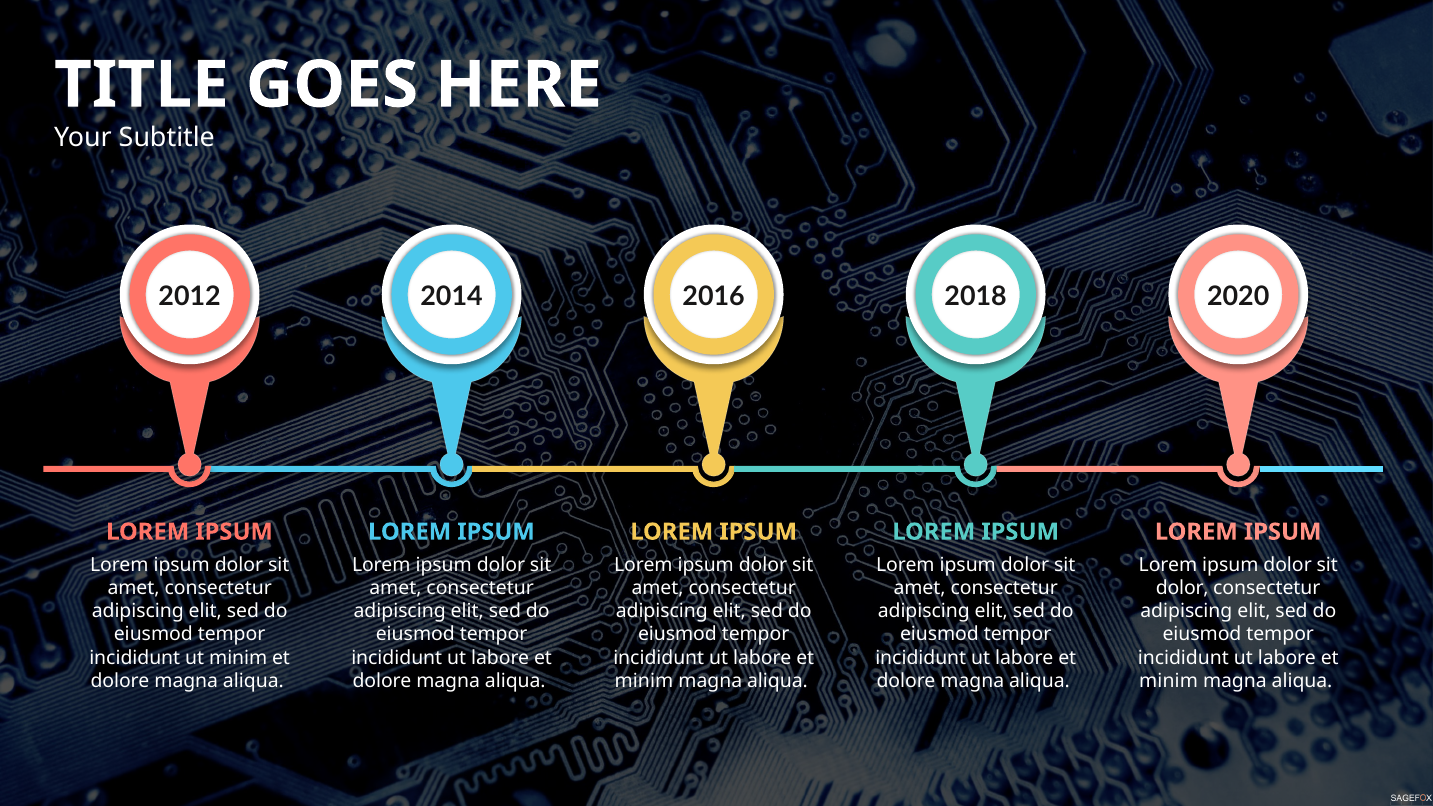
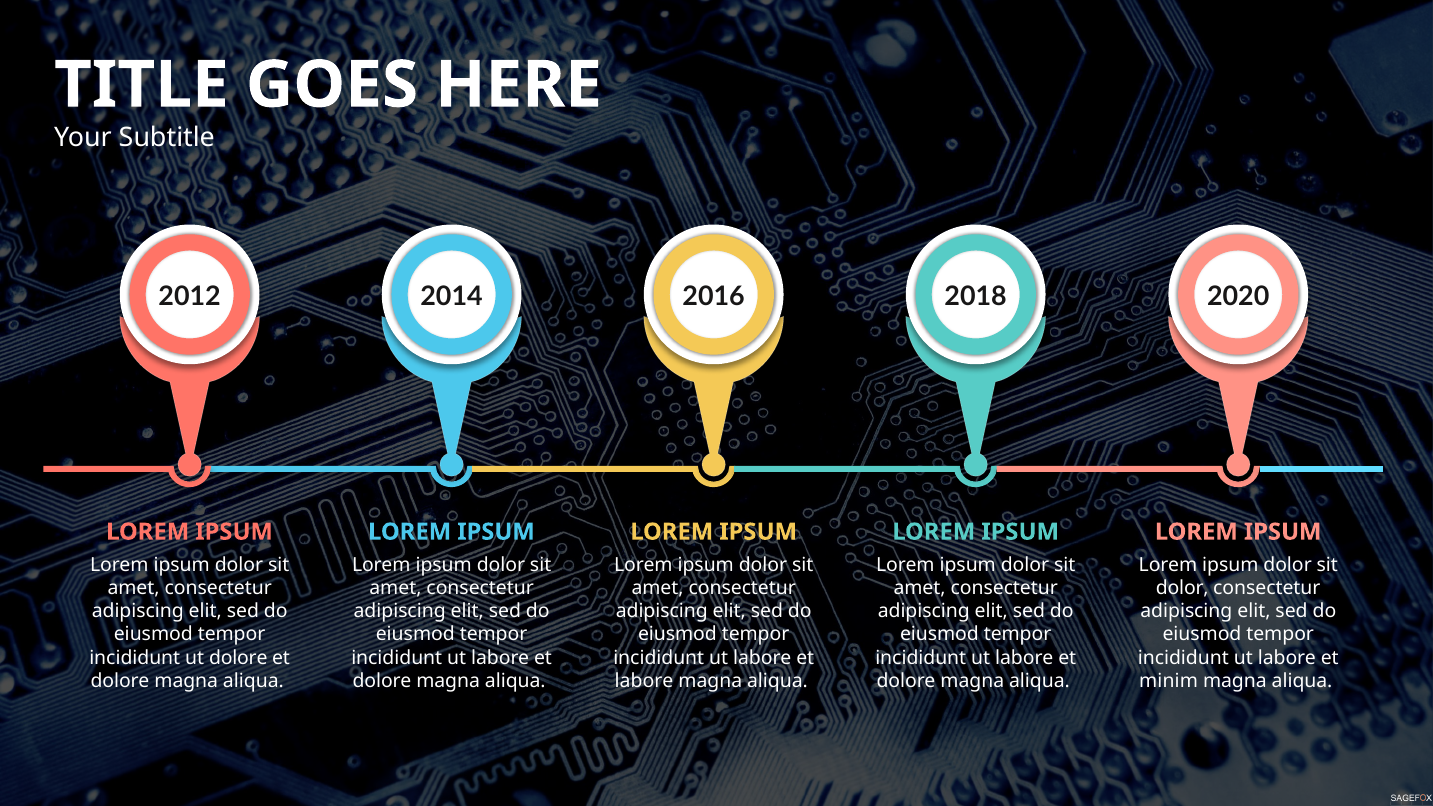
ut minim: minim -> dolore (238, 658)
minim: minim -> labore (644, 681)
